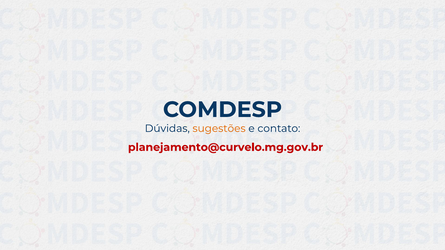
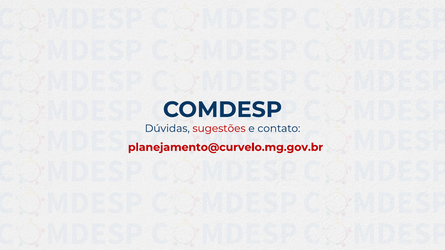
sugestões colour: orange -> red (219, 129)
